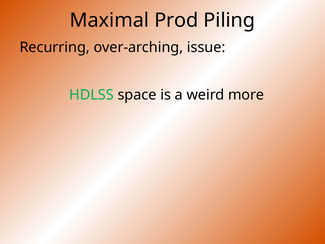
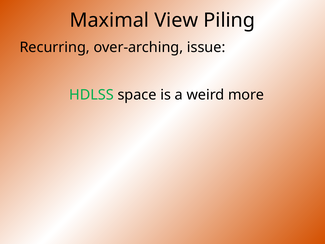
Prod: Prod -> View (176, 20)
